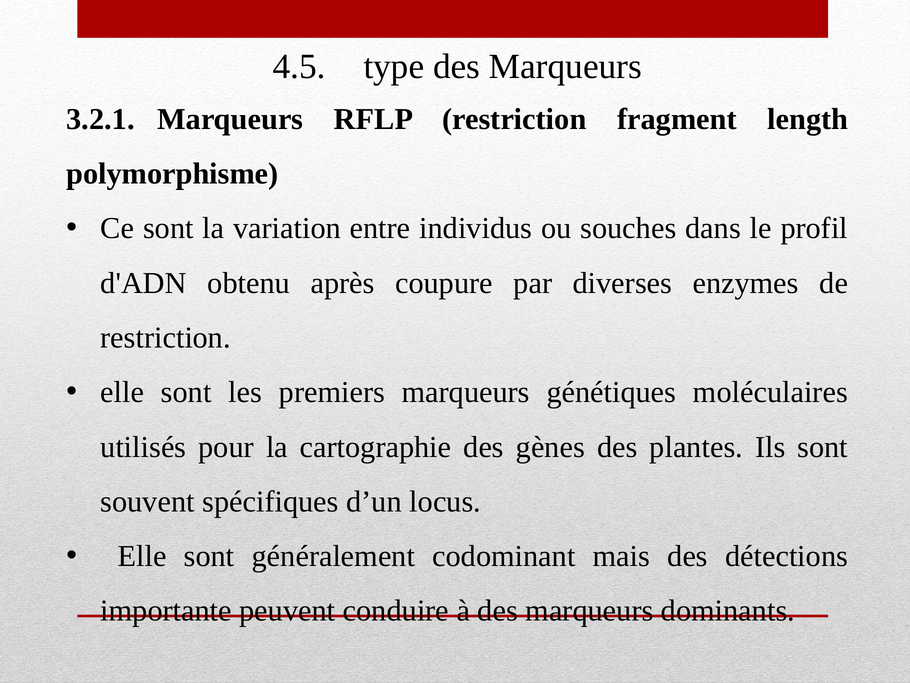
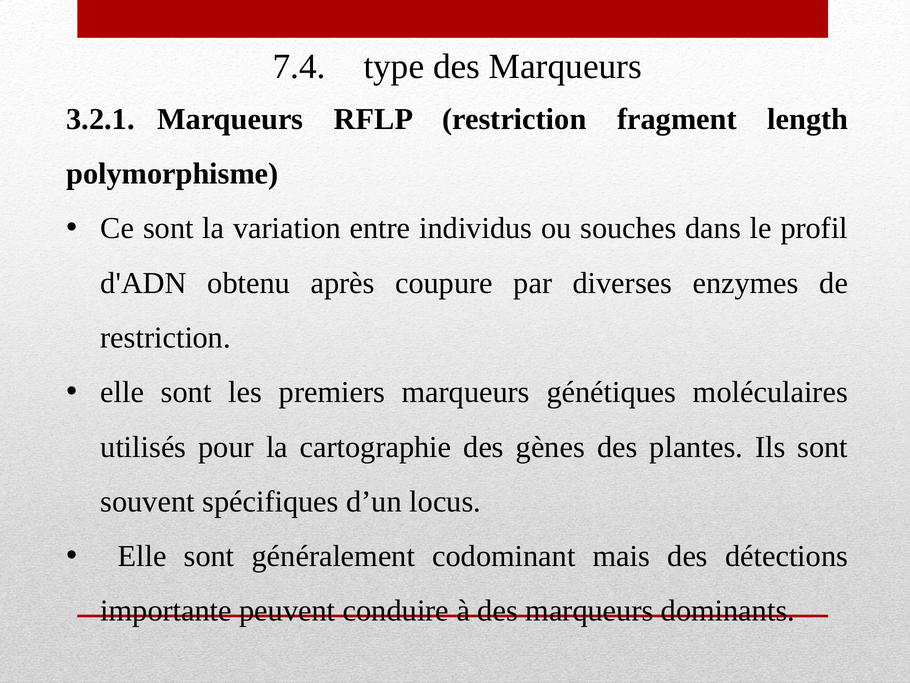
4.5: 4.5 -> 7.4 (299, 67)
